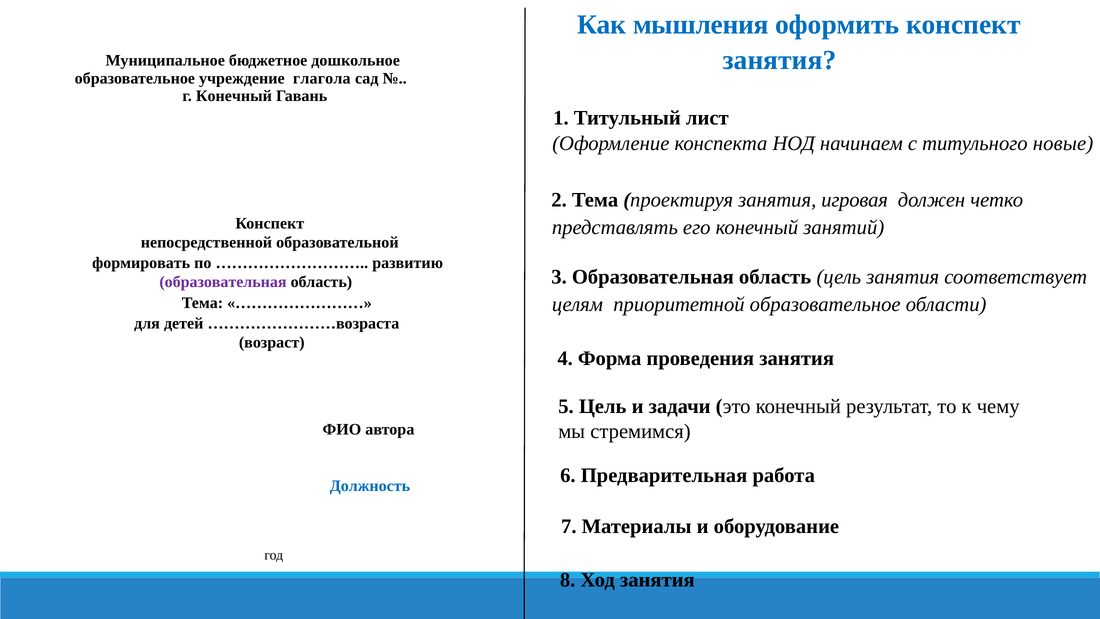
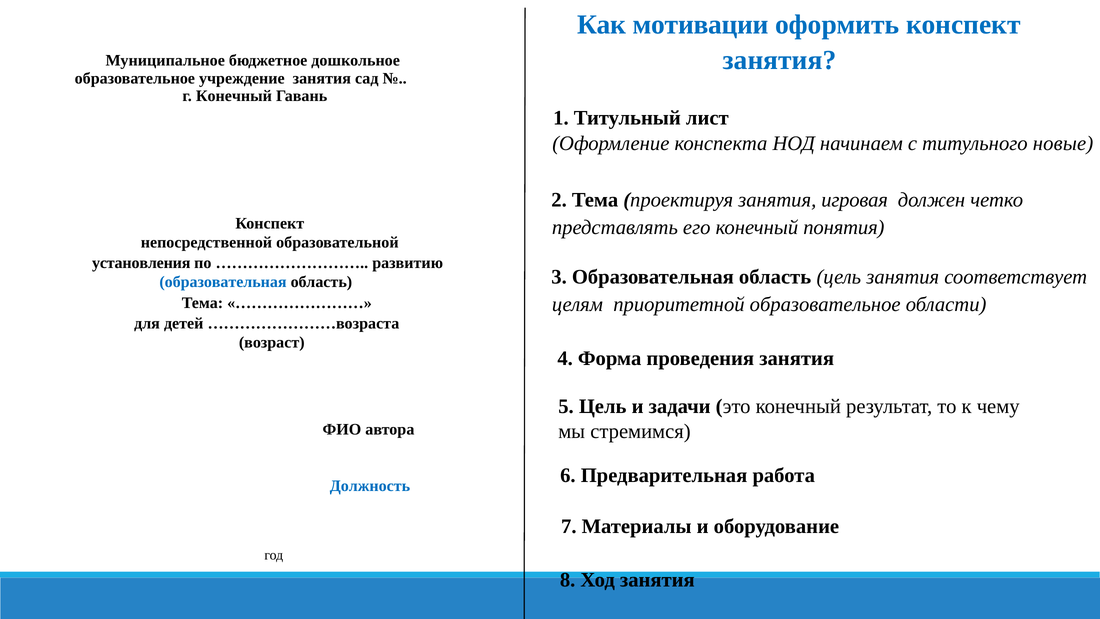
мышления: мышления -> мотивации (701, 25)
учреждение глагола: глагола -> занятия (322, 78)
занятий: занятий -> понятия (844, 228)
формировать: формировать -> установления (141, 263)
образовательная colour: purple -> blue (223, 282)
